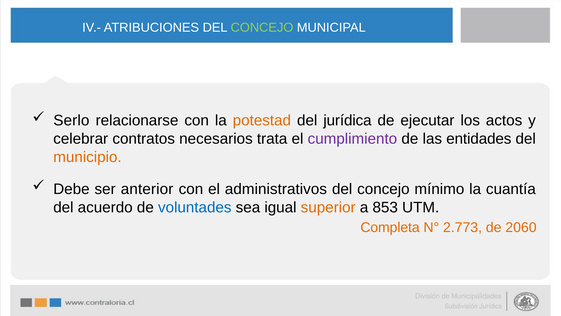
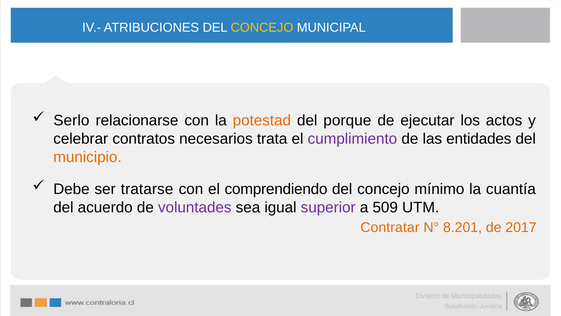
CONCEJO colour: light green -> yellow (262, 28)
del jurídica: jurídica -> porque (347, 120)
anterior: anterior -> tratarse (147, 189)
administrativos: administrativos -> comprendiendo (276, 189)
voluntades colour: blue -> purple (195, 207)
superior colour: orange -> purple (328, 207)
853: 853 -> 509 (385, 207)
Completa: Completa -> Contratar (390, 227)
2.773: 2.773 -> 8.201 (463, 227)
2060: 2060 -> 2017 (521, 227)
